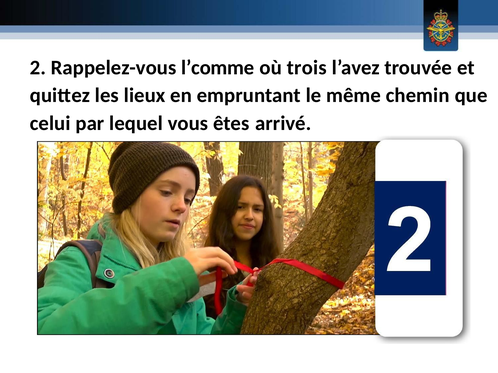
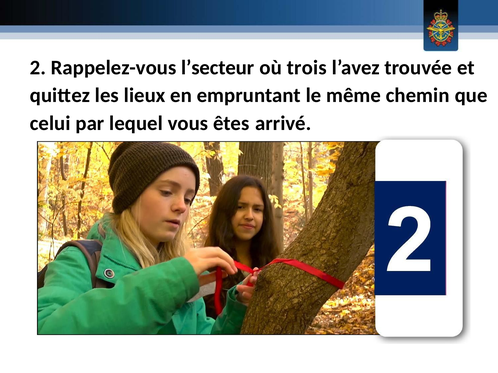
l’comme: l’comme -> l’secteur (218, 68)
